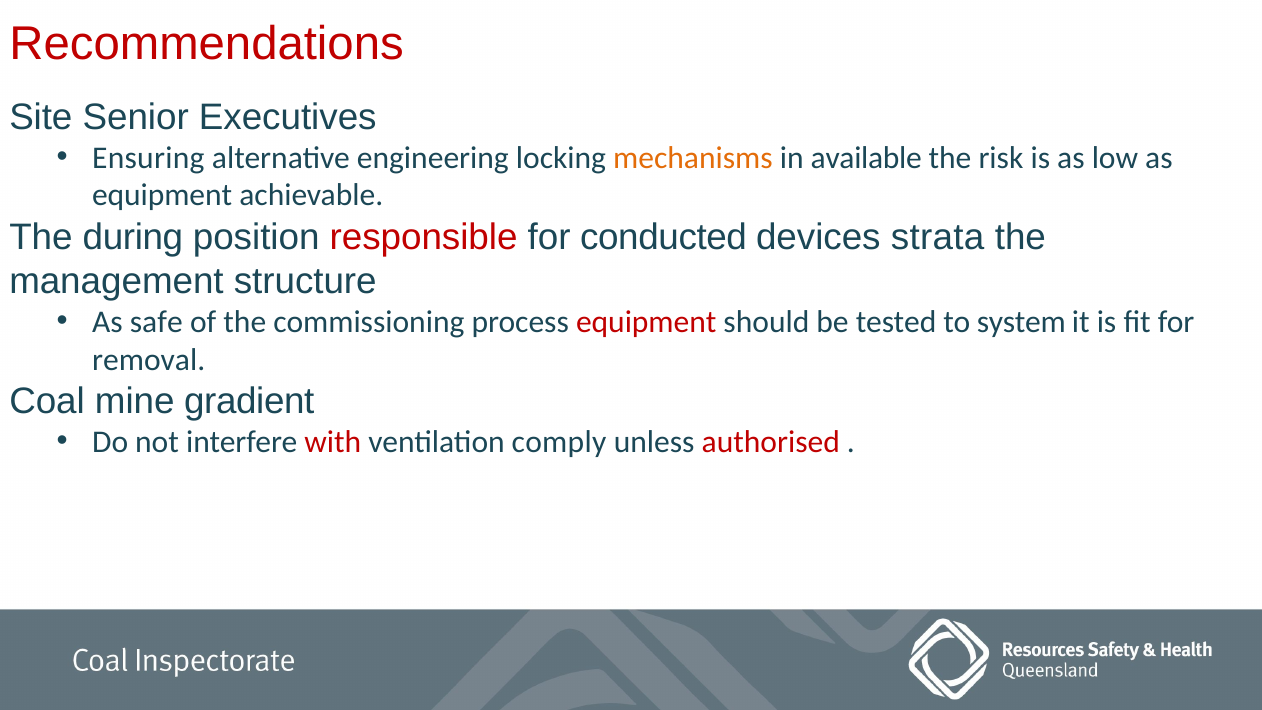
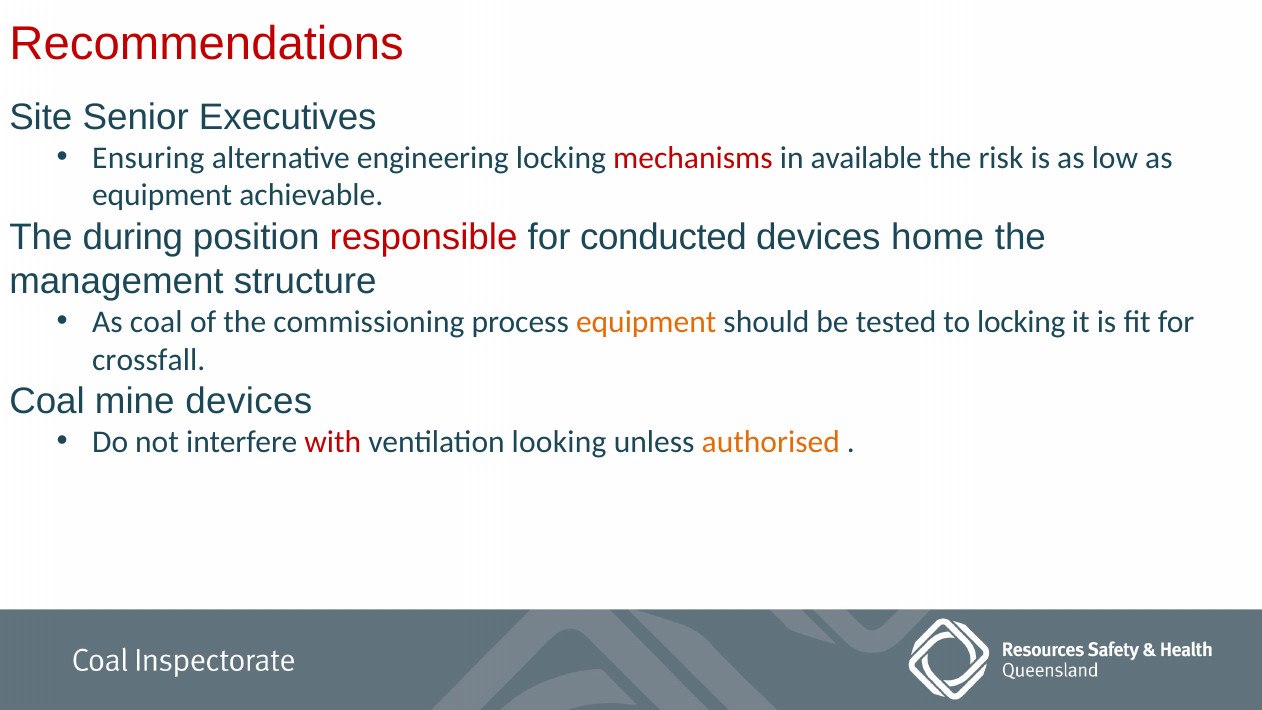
mechanisms colour: orange -> red (693, 158)
strata: strata -> home (938, 237)
As safe: safe -> coal (156, 322)
equipment colour: red -> orange (646, 322)
to system: system -> locking (1021, 322)
removal: removal -> crossfall (149, 360)
mine gradient: gradient -> devices (249, 401)
comply: comply -> looking (559, 442)
authorised colour: red -> orange (771, 442)
